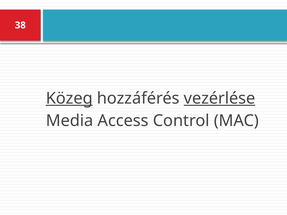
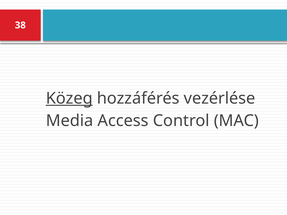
vezérlése underline: present -> none (219, 98)
